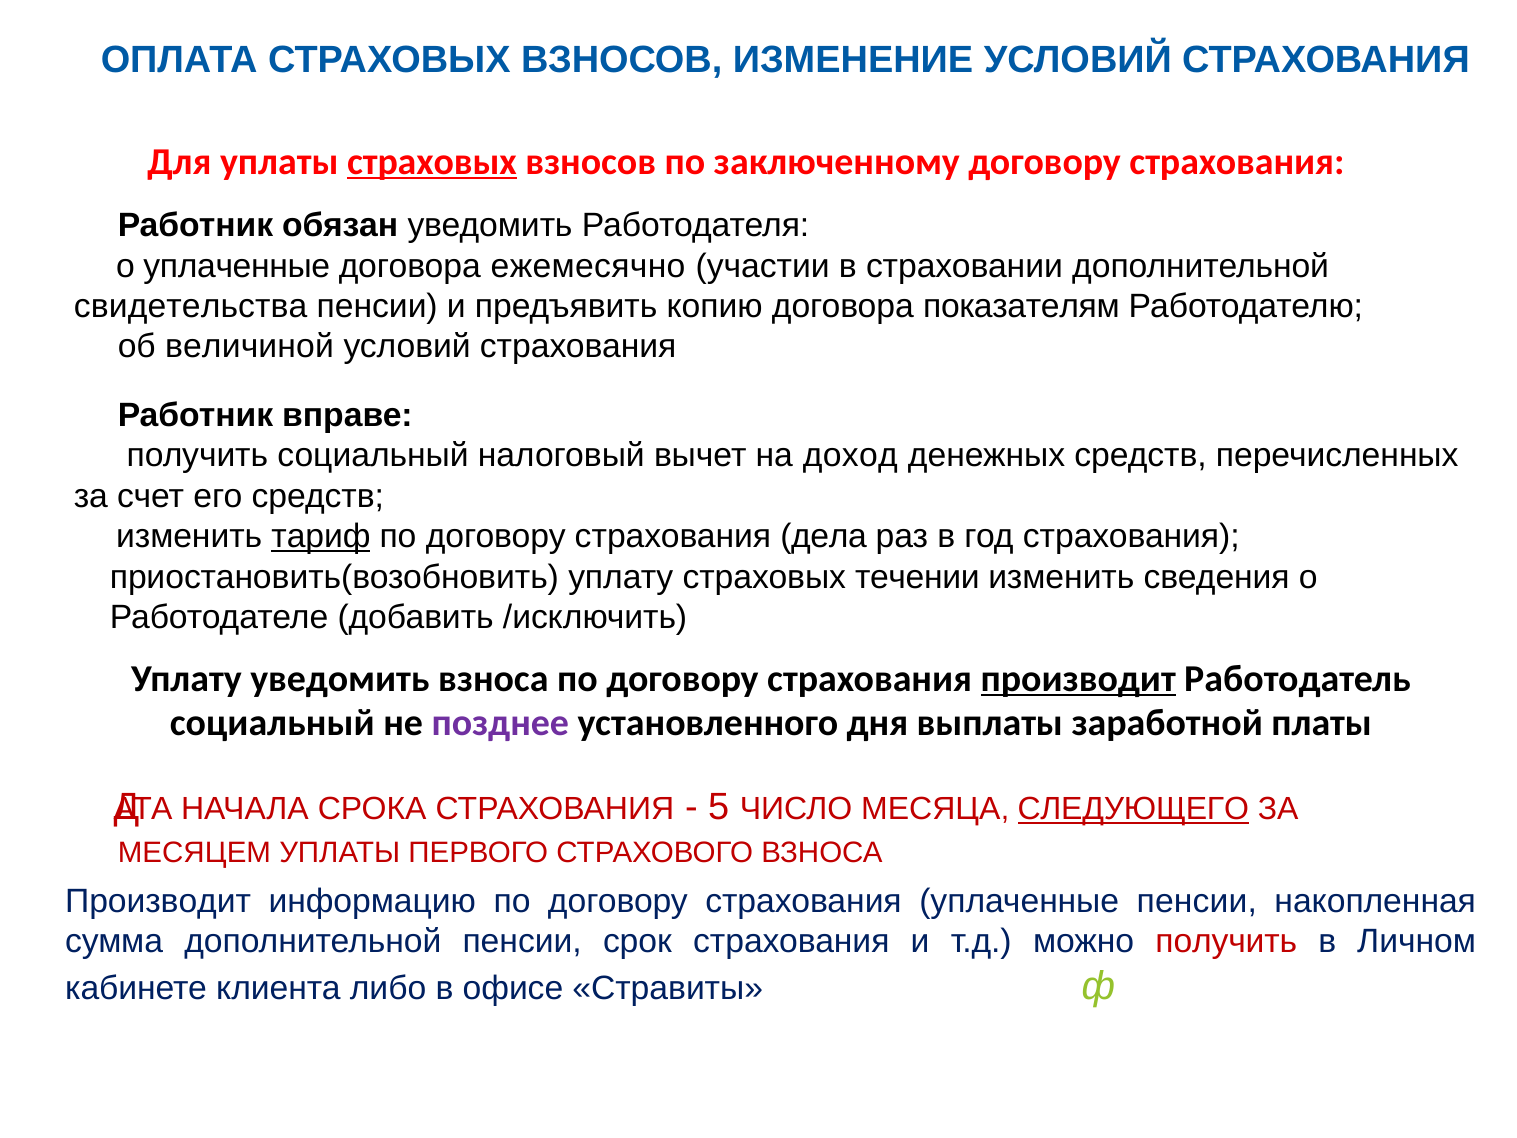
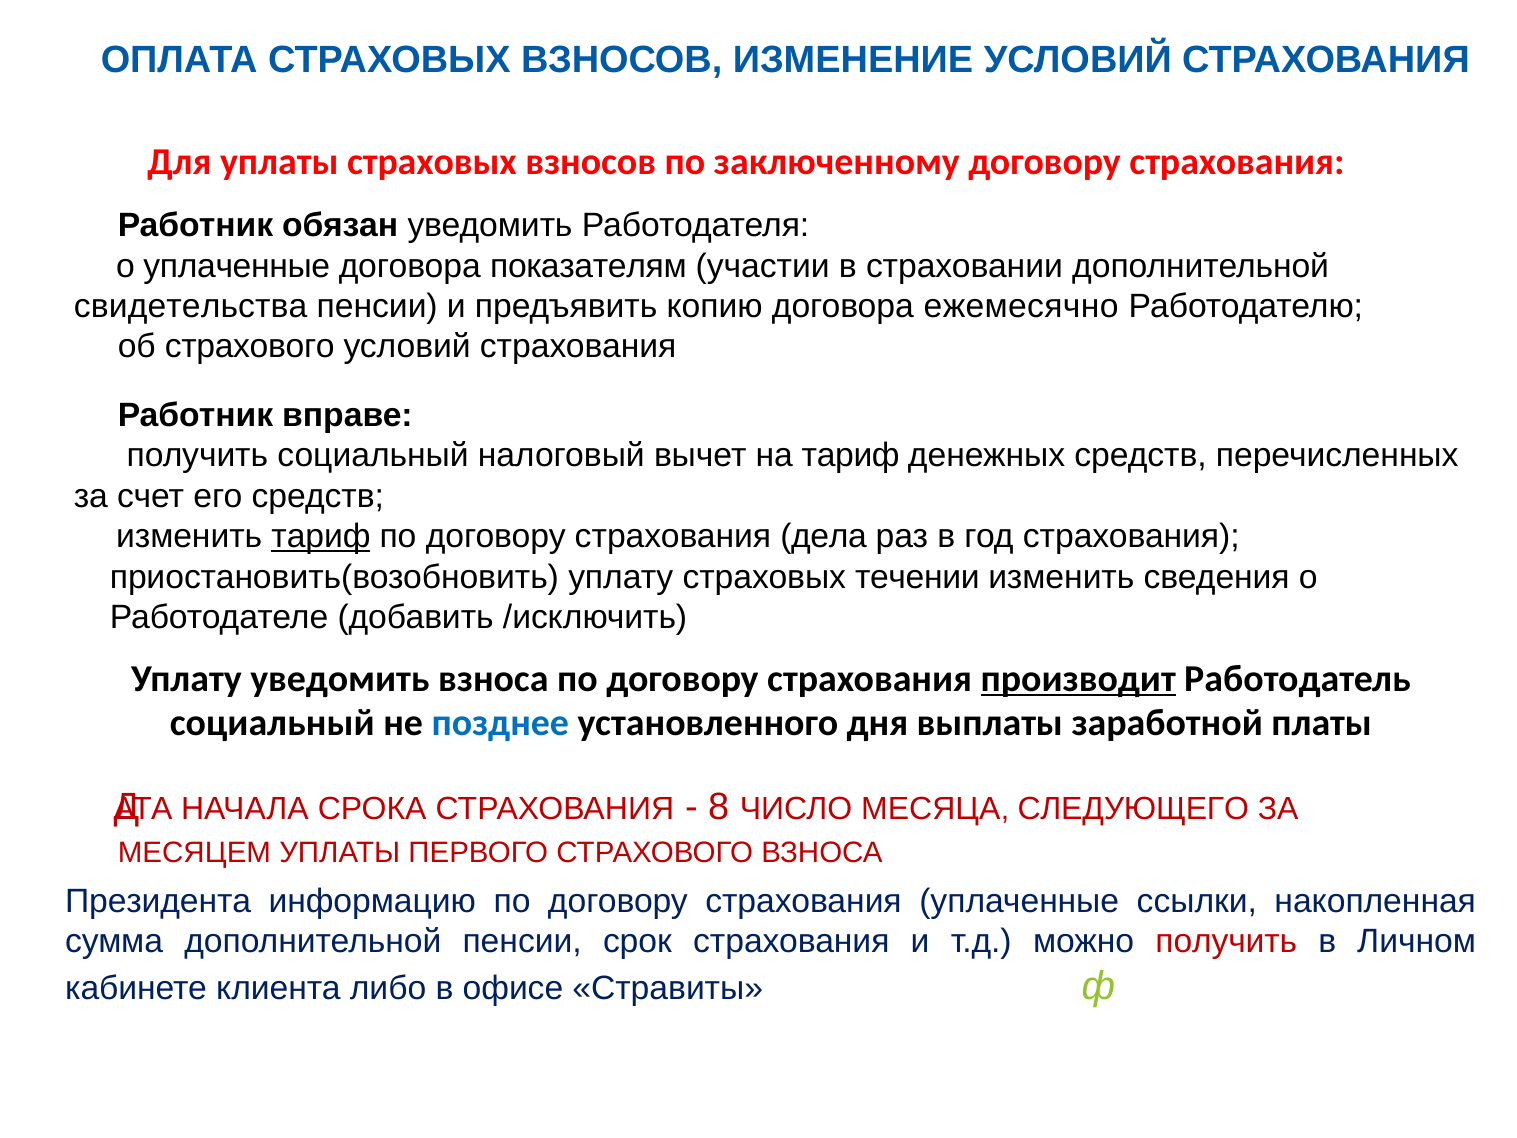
страховых underline: present -> none (432, 162)
ежемесячно: ежемесячно -> показателям (588, 266)
показателям: показателям -> ежемесячно (1021, 306)
об величиной: величиной -> страхового (250, 347)
на доход: доход -> тариф (851, 456)
позднее colour: purple -> blue (500, 723)
5: 5 -> 8 (719, 807)
СЛЕДУЮЩЕГО underline: present -> none (1133, 809)
Производит: Производит -> Президента (158, 901)
уплаченные пенсии: пенсии -> ссылки (1197, 901)
